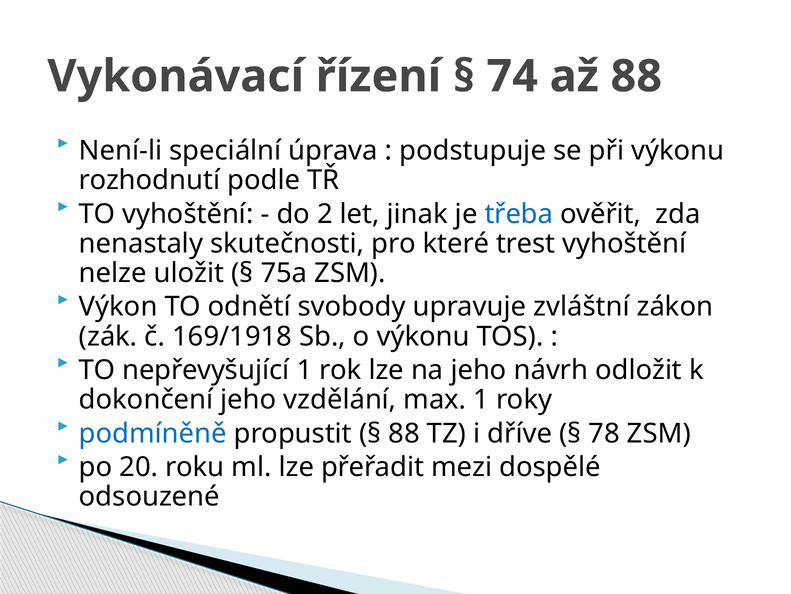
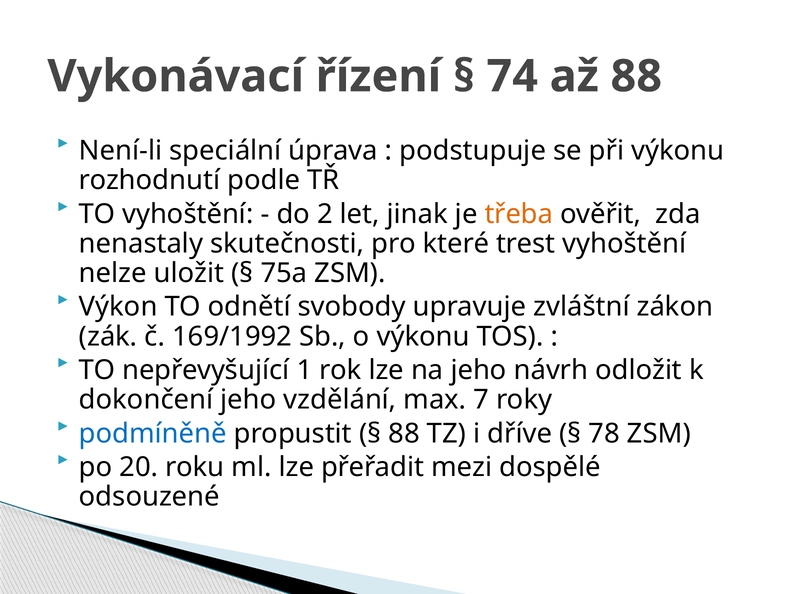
třeba colour: blue -> orange (519, 214)
169/1918: 169/1918 -> 169/1992 (232, 336)
max 1: 1 -> 7 (481, 399)
